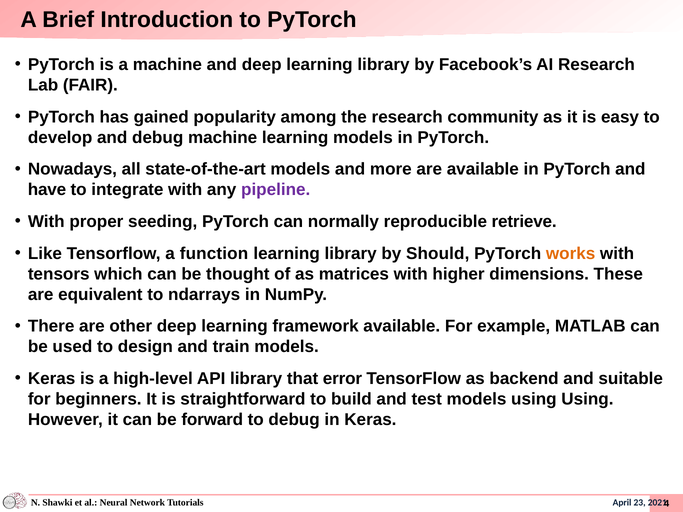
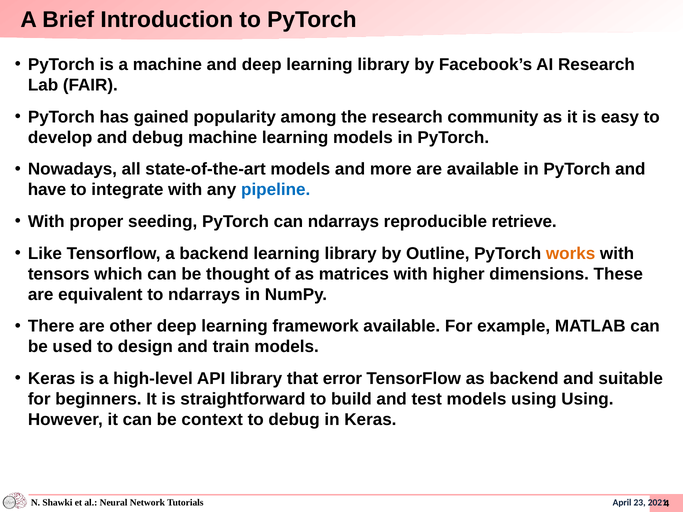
pipeline colour: purple -> blue (276, 190)
can normally: normally -> ndarrays (343, 222)
a function: function -> backend (214, 254)
Should: Should -> Outline (438, 254)
forward: forward -> context (212, 420)
